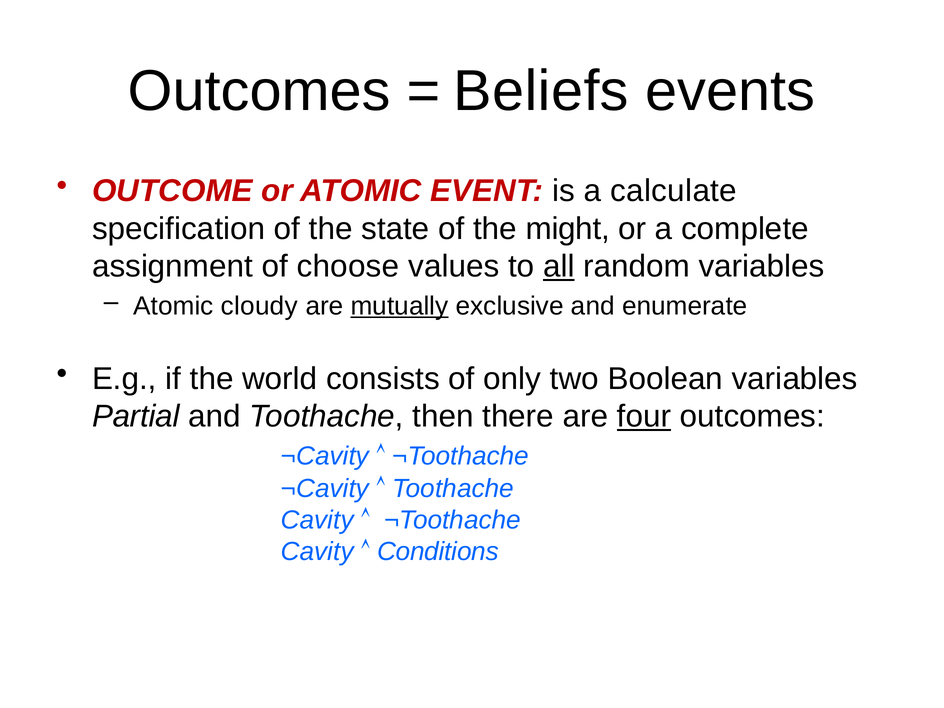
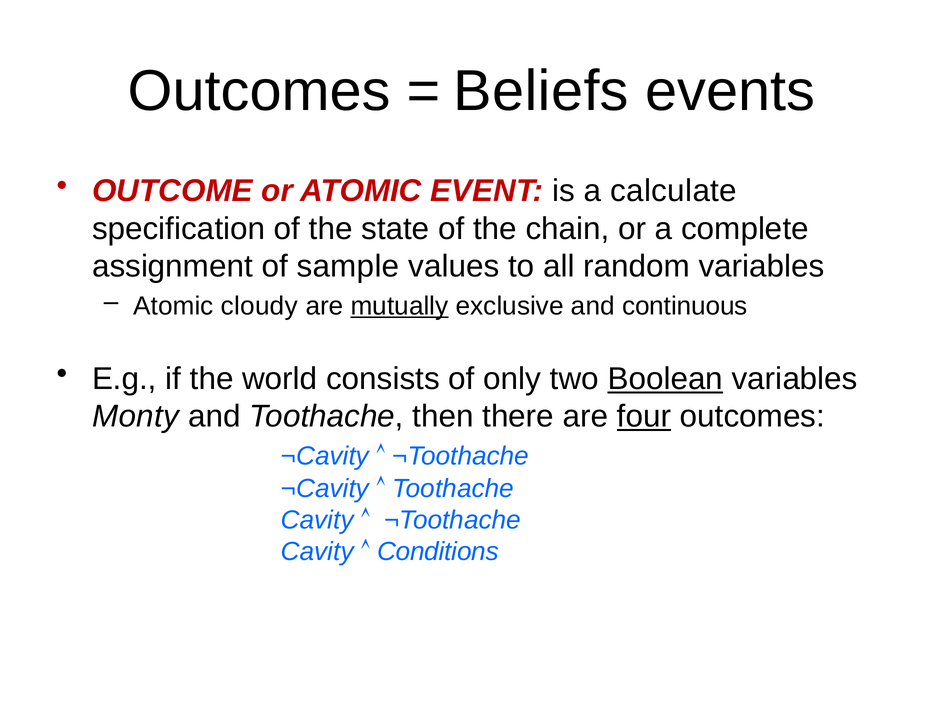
might: might -> chain (568, 229)
choose: choose -> sample (348, 267)
all underline: present -> none (559, 267)
enumerate: enumerate -> continuous (685, 306)
Boolean underline: none -> present (665, 379)
Partial: Partial -> Monty (136, 417)
